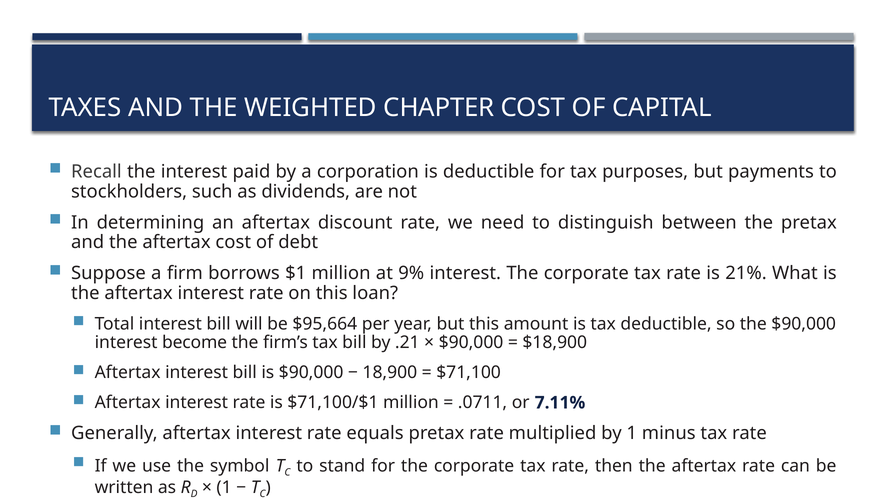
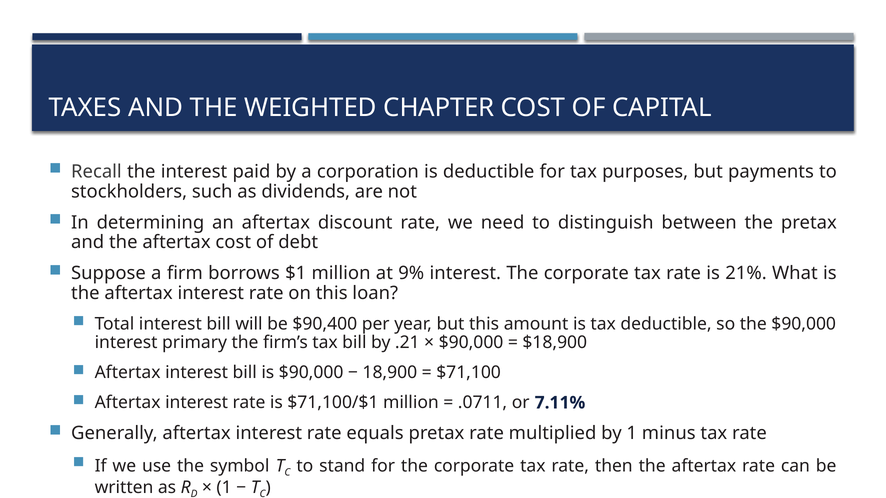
$95,664: $95,664 -> $90,400 (325, 324)
become: become -> primary (194, 343)
